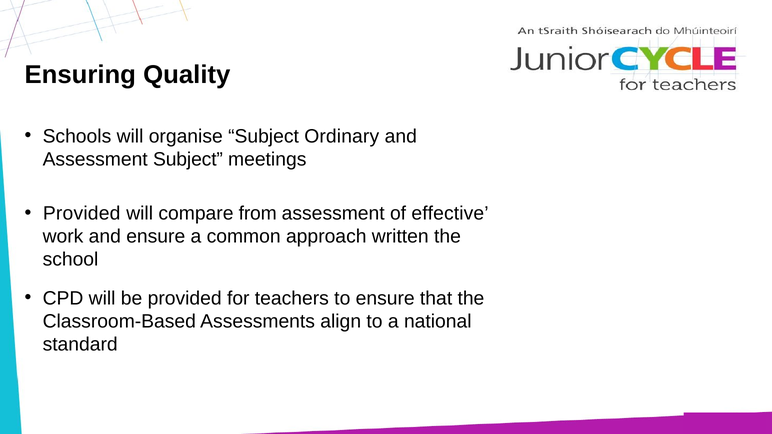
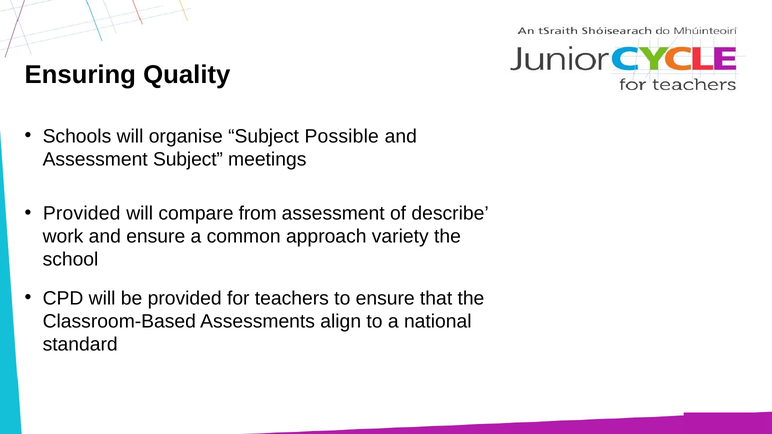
Ordinary: Ordinary -> Possible (342, 136)
effective: effective -> describe (450, 213)
written: written -> variety (400, 237)
